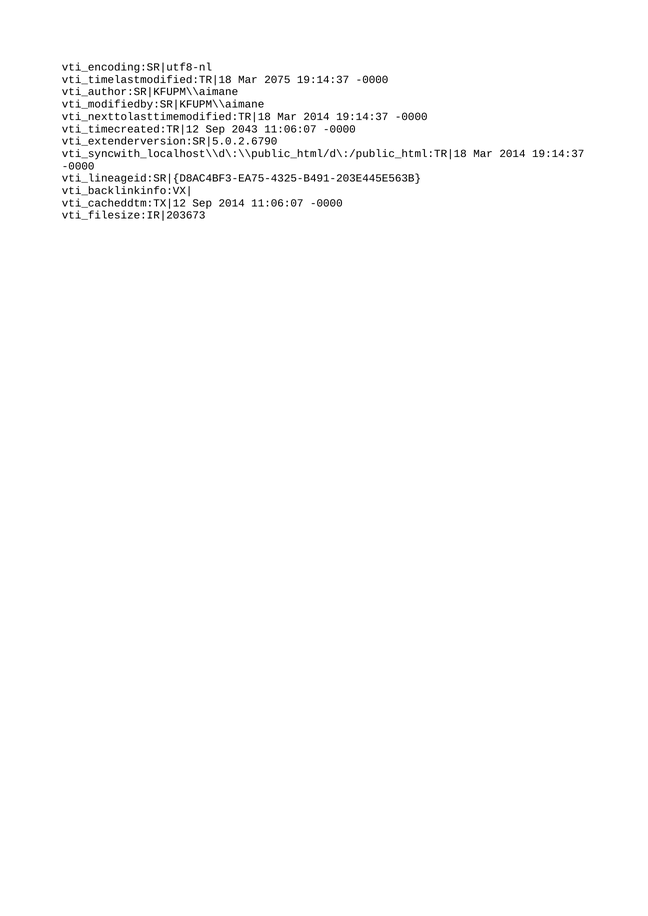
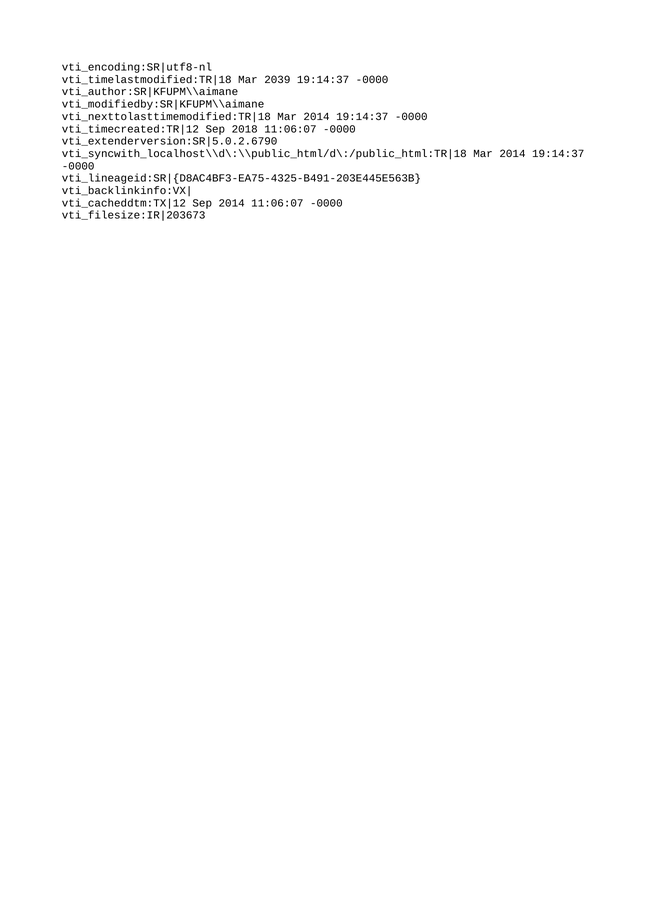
2075: 2075 -> 2039 (277, 80)
2043: 2043 -> 2018 (245, 129)
